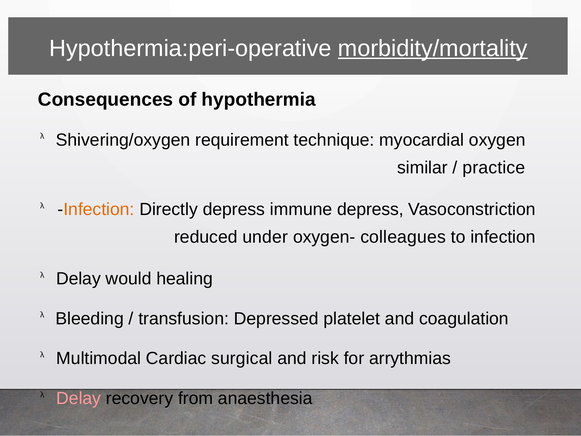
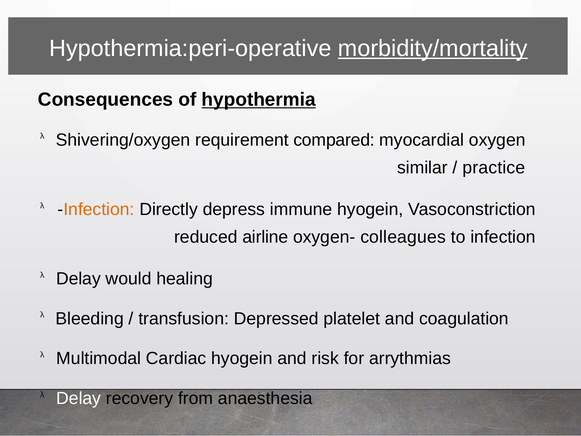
hypothermia underline: none -> present (259, 100)
technique: technique -> compared (334, 140)
immune depress: depress -> hyogein (370, 209)
under: under -> airline (265, 237)
Cardiac surgical: surgical -> hyogein (242, 358)
Delay colour: pink -> white (79, 398)
